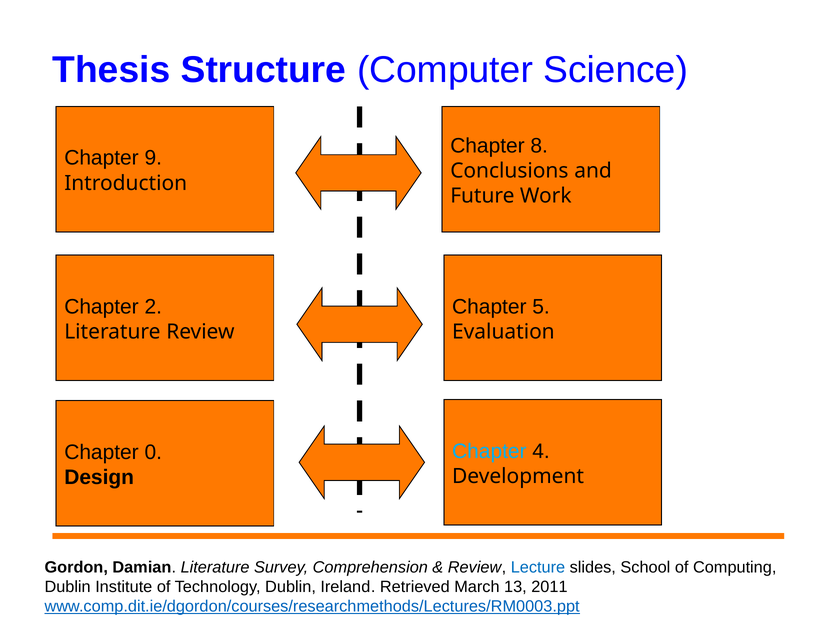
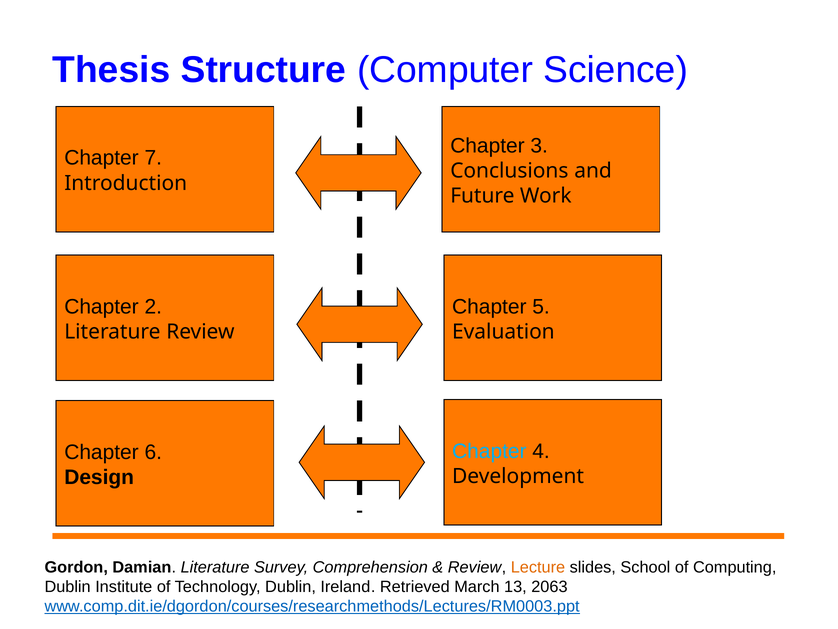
8: 8 -> 3 (539, 145)
9: 9 -> 7 (153, 158)
0: 0 -> 6 (153, 452)
Lecture colour: blue -> orange (538, 567)
2011: 2011 -> 2063 (549, 586)
